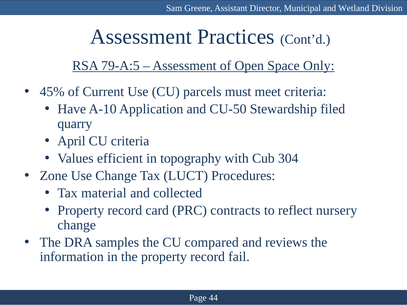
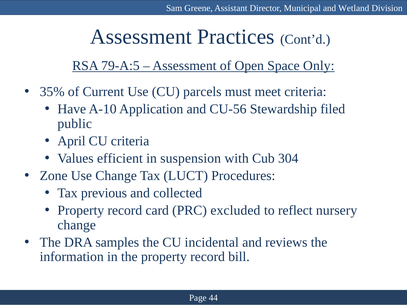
45%: 45% -> 35% (52, 92)
CU-50: CU-50 -> CU-56 (228, 109)
quarry: quarry -> public (75, 124)
topography: topography -> suspension (191, 158)
material: material -> previous (104, 193)
contracts: contracts -> excluded (235, 210)
compared: compared -> incidental (212, 242)
fail: fail -> bill (239, 257)
